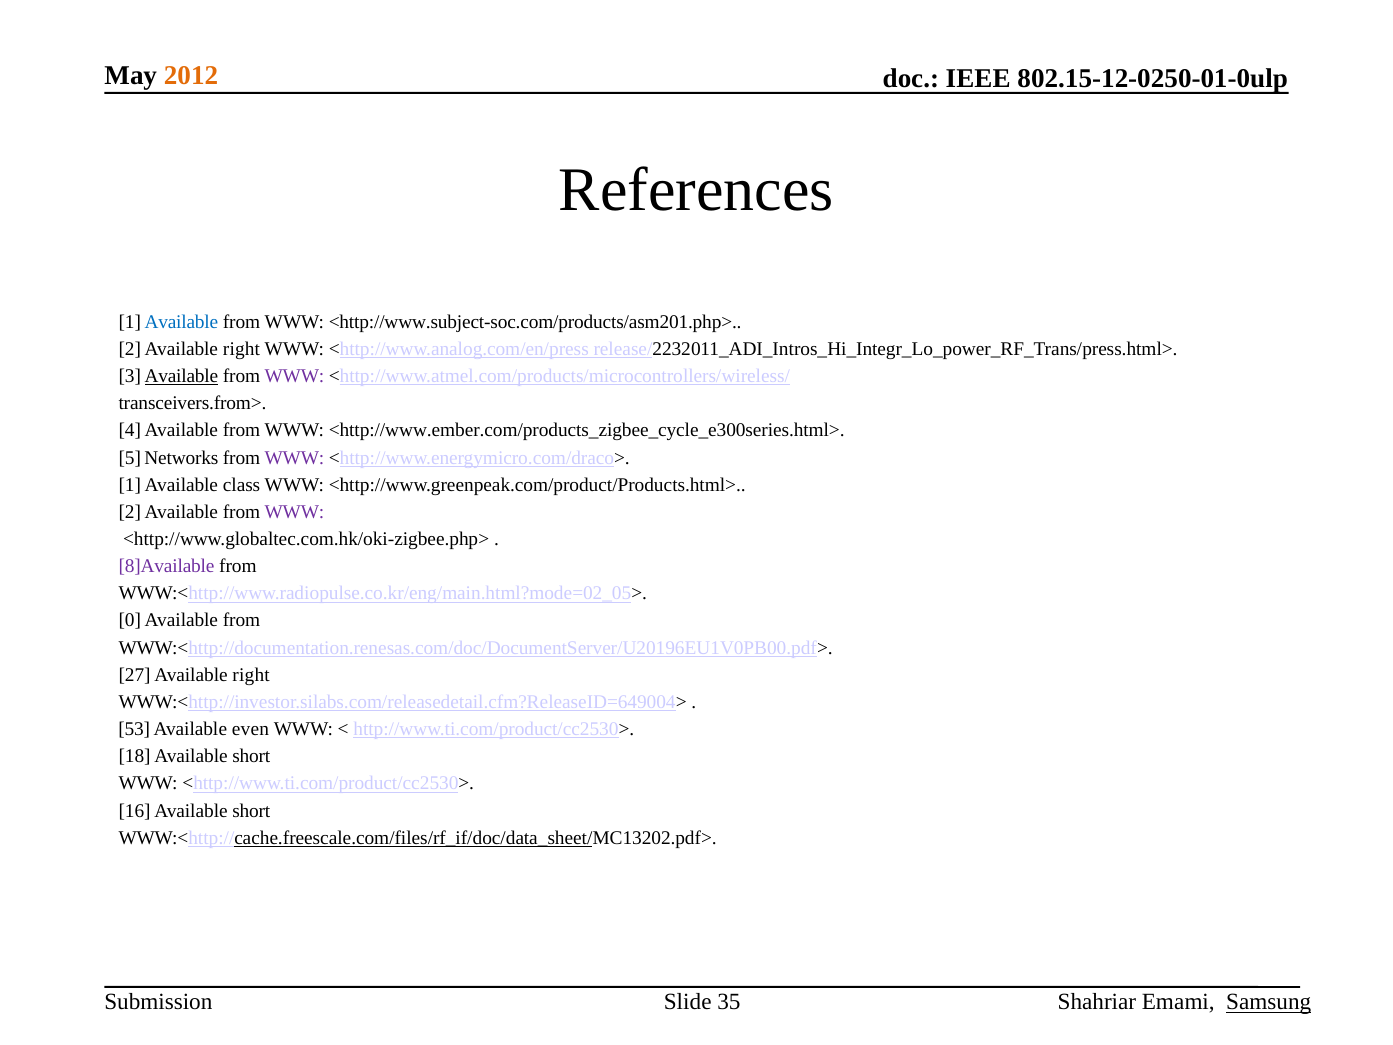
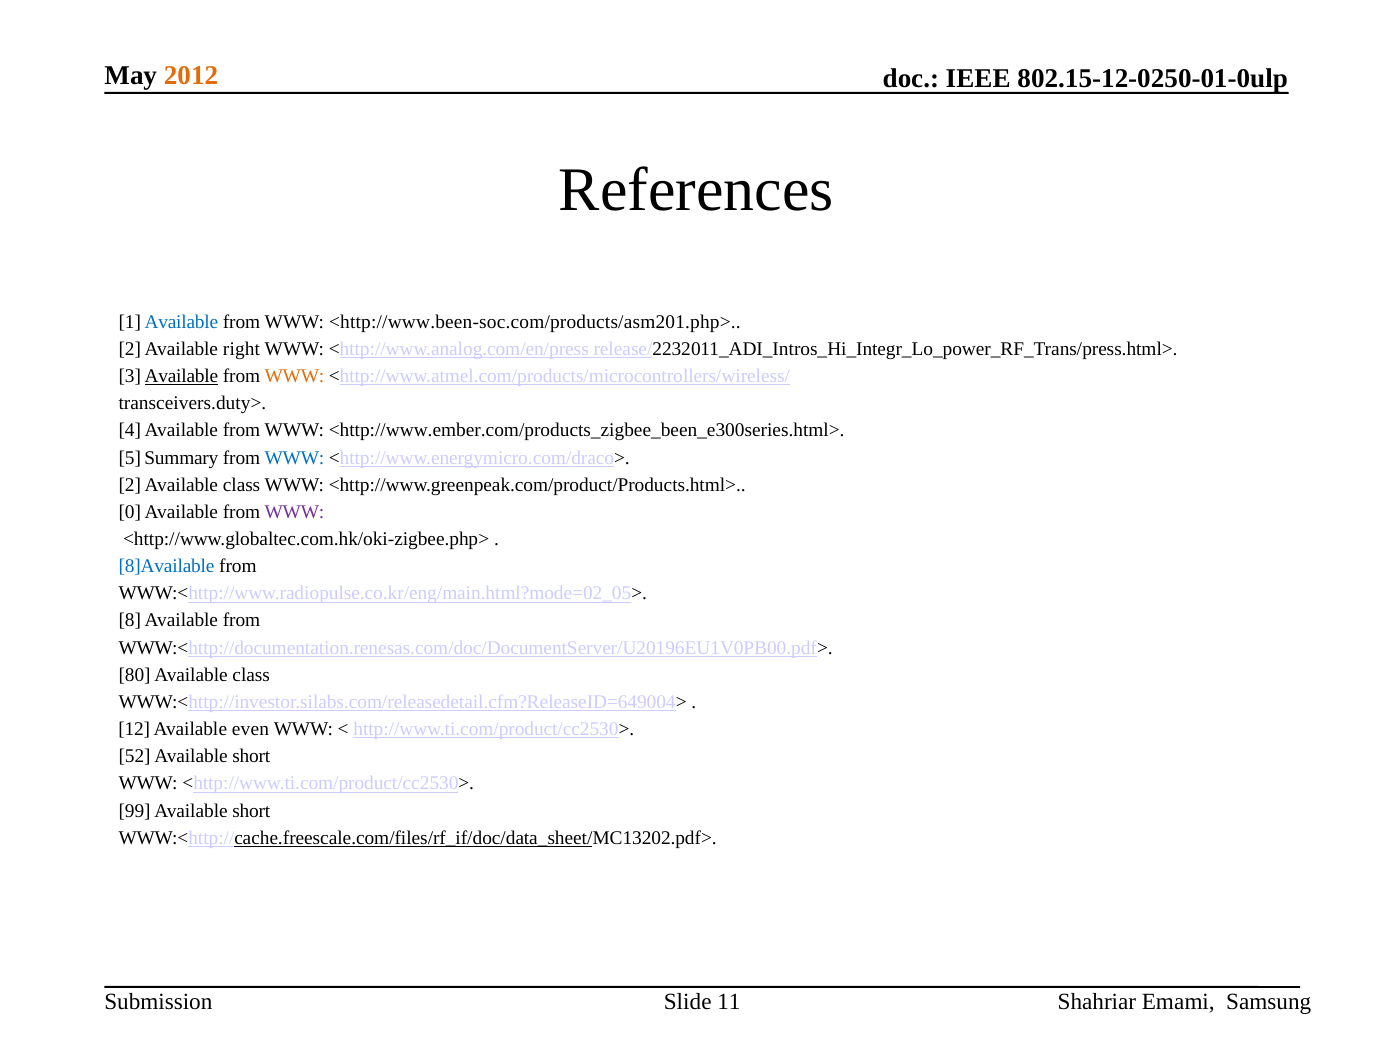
<http://www.subject-soc.com/products/asm201.php>: <http://www.subject-soc.com/products/asm201.php> -> <http://www.been-soc.com/products/asm201.php> (535, 322)
WWW colour: purple -> orange (294, 376)
transceivers.from>: transceivers.from> -> transceivers.duty> (192, 403)
<http://www.ember.com/products_zigbee_cycle_e300series.html>: <http://www.ember.com/products_zigbee_cycle_e300series.html> -> <http://www.ember.com/products_zigbee_been_e300series.html> (587, 430)
Networks: Networks -> Summary (181, 458)
WWW colour: purple -> blue (294, 458)
1: 1 -> 2 (130, 485)
2: 2 -> 0 (130, 512)
8]Available colour: purple -> blue (167, 566)
0: 0 -> 8 (130, 620)
27: 27 -> 80 (135, 675)
right: right -> class (251, 675)
53: 53 -> 12 (134, 729)
18: 18 -> 52 (135, 756)
16: 16 -> 99 (135, 810)
35: 35 -> 11 (729, 1002)
Samsung underline: present -> none (1269, 1002)
